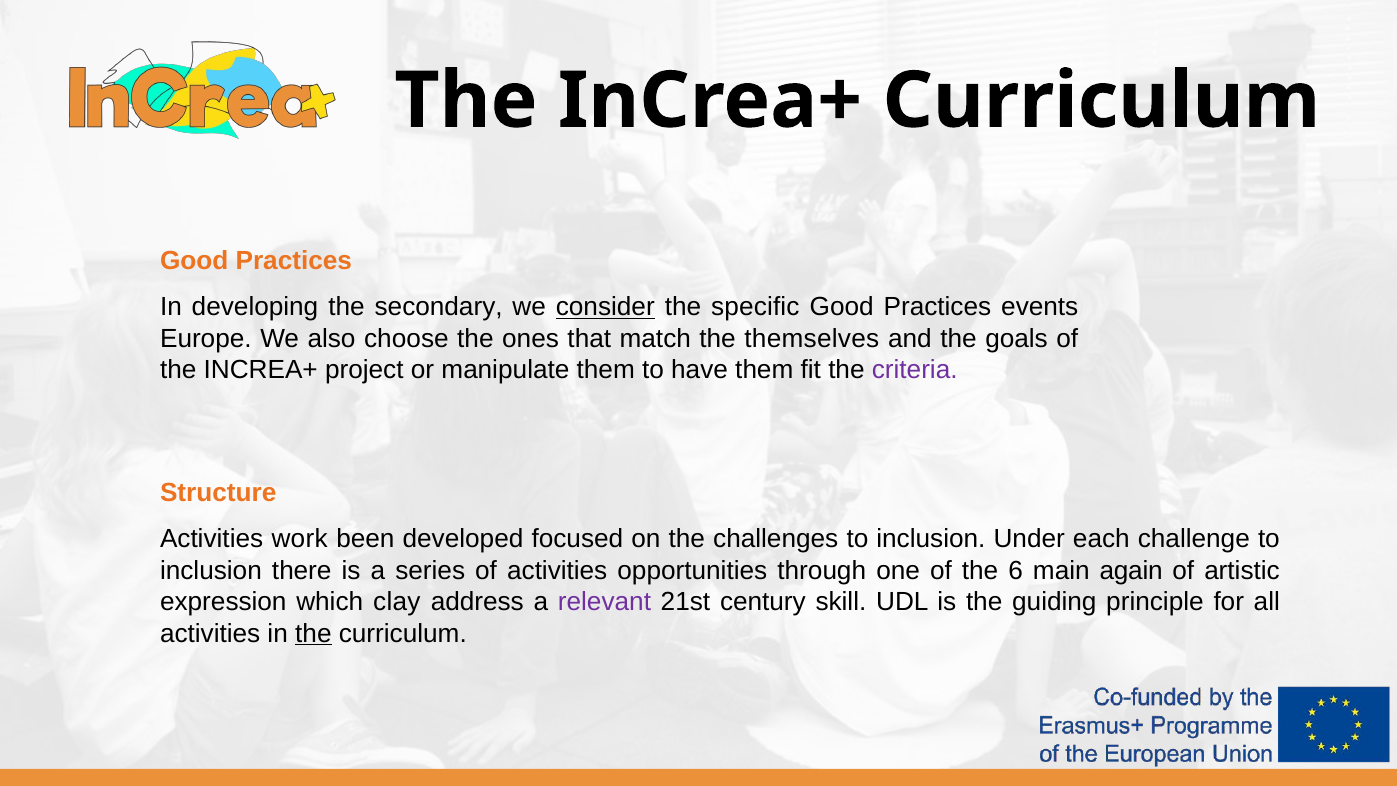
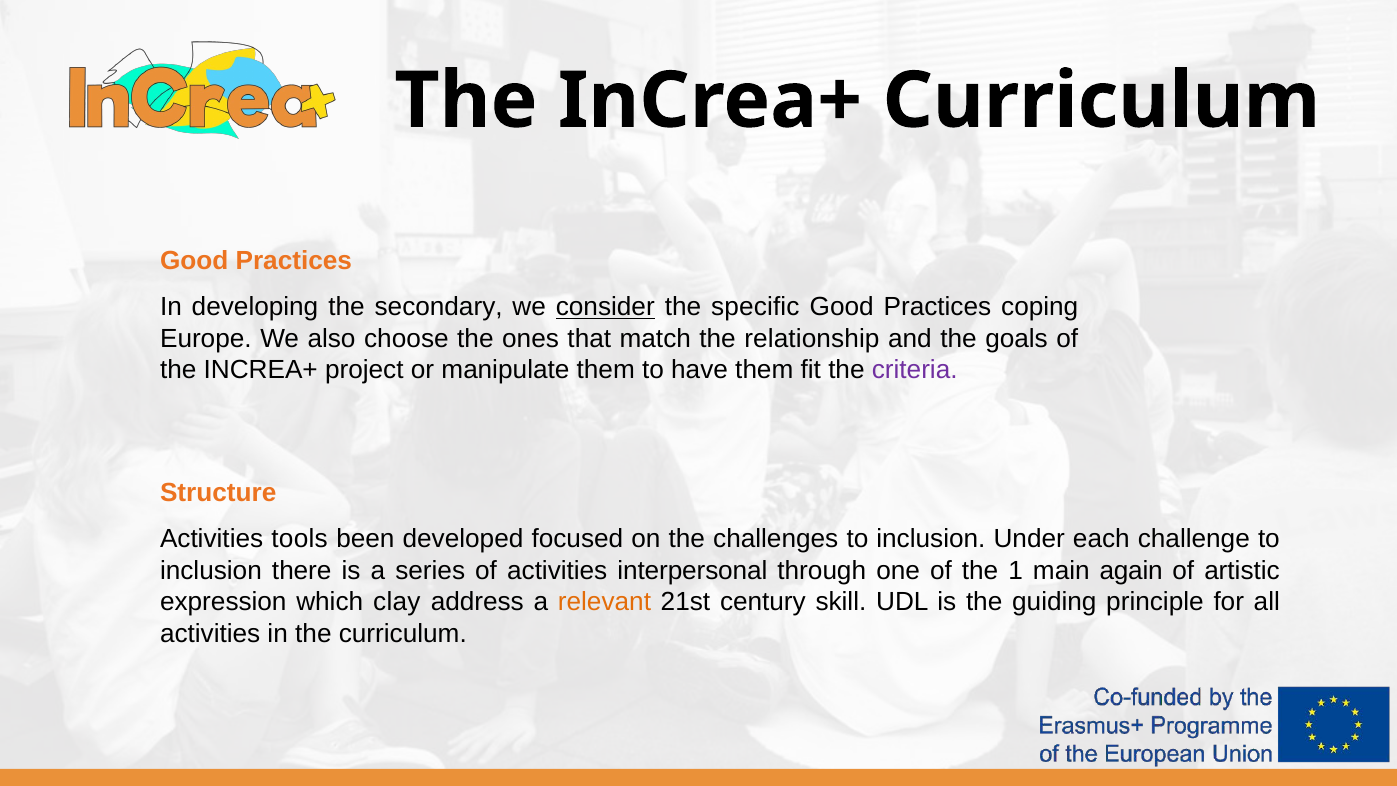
events: events -> coping (1040, 307)
themselves: themselves -> relationship (812, 338)
work: work -> tools (300, 539)
opportunities: opportunities -> interpersonal (692, 570)
6: 6 -> 1 (1016, 570)
relevant colour: purple -> orange (604, 602)
the underline: present -> none (313, 633)
